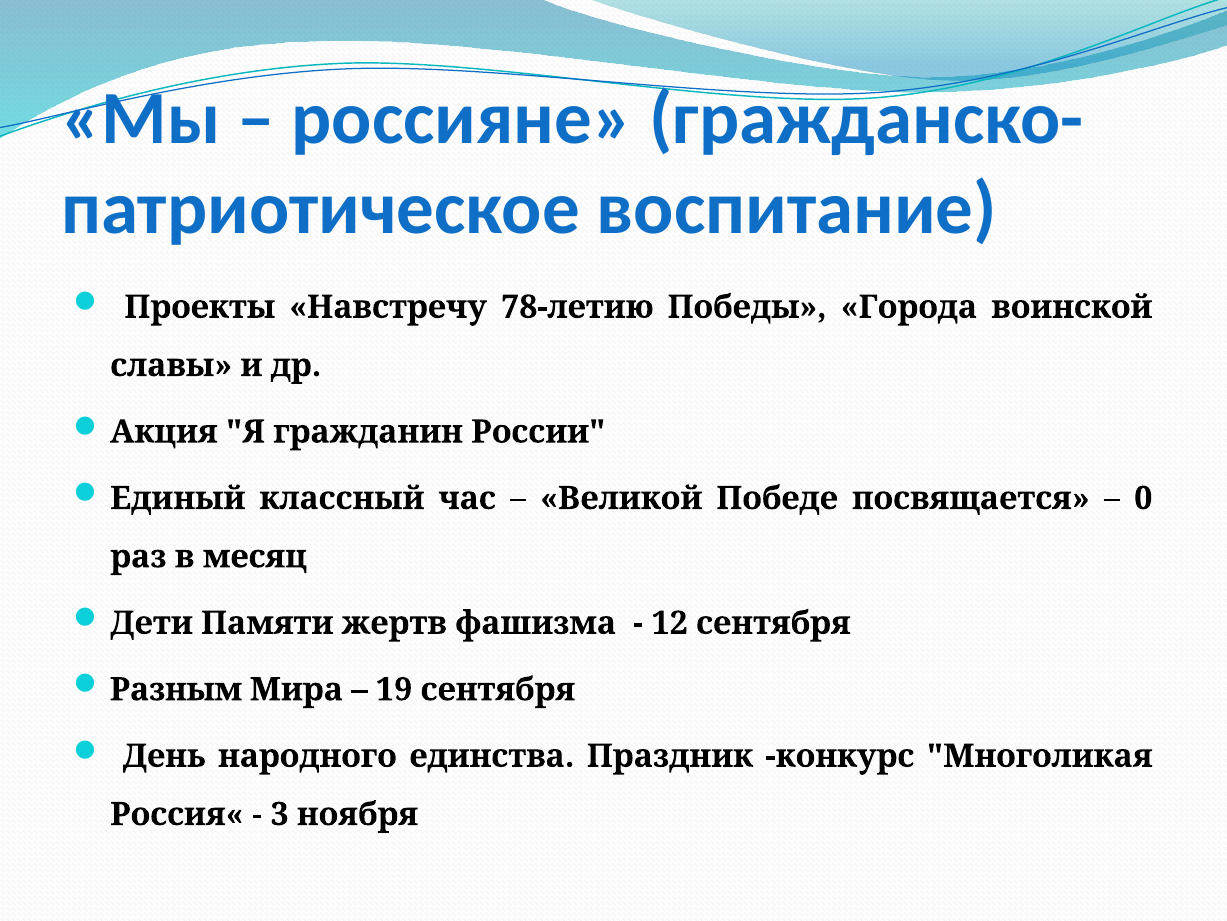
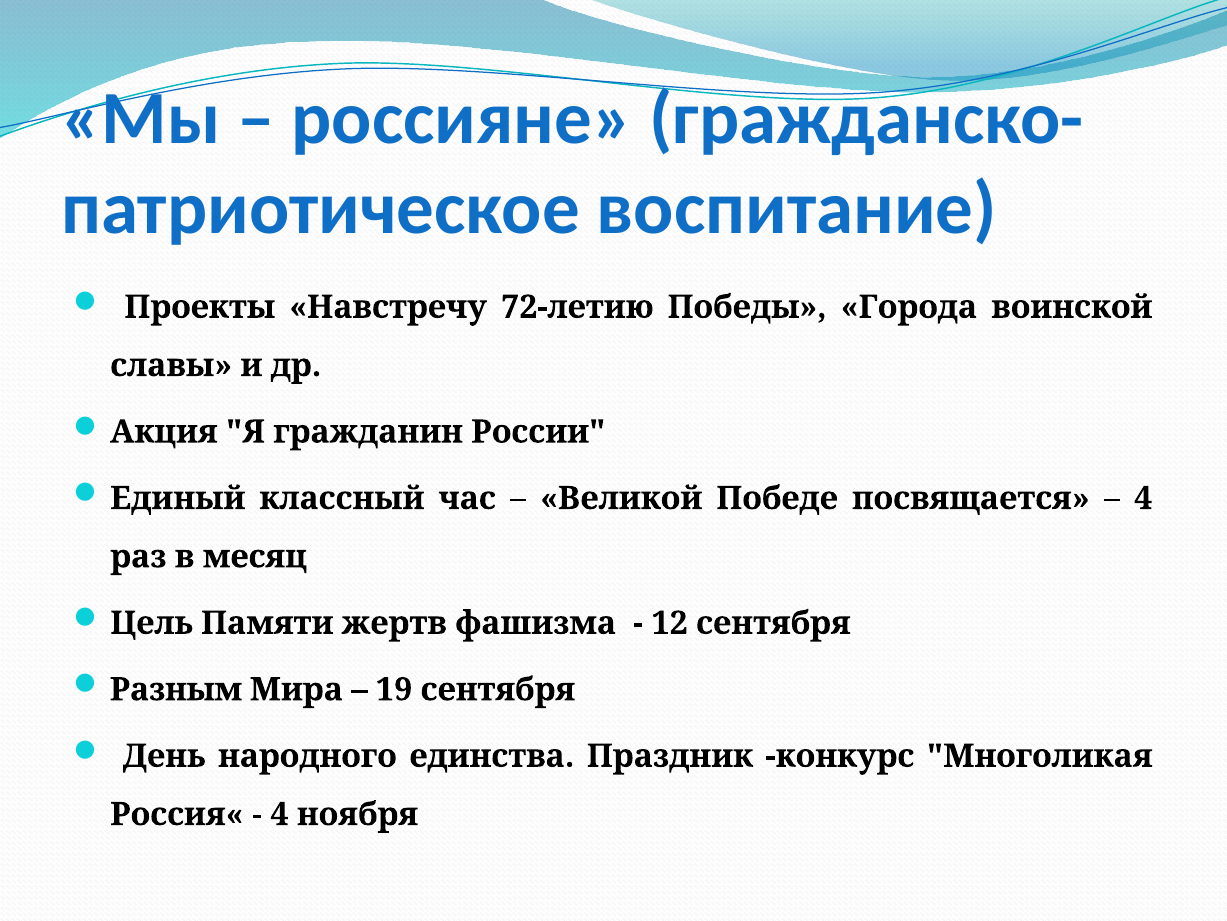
78-летию: 78-летию -> 72-летию (577, 307)
0: 0 -> 4 (1143, 498)
Дети: Дети -> Цель (152, 623)
3: 3 -> 4 (280, 814)
